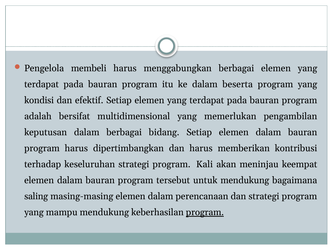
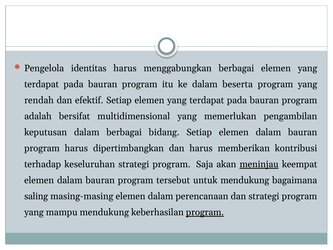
membeli: membeli -> identitas (89, 68)
kondisi: kondisi -> rendah (39, 100)
Kali: Kali -> Saja (205, 164)
meninjau underline: none -> present (259, 164)
